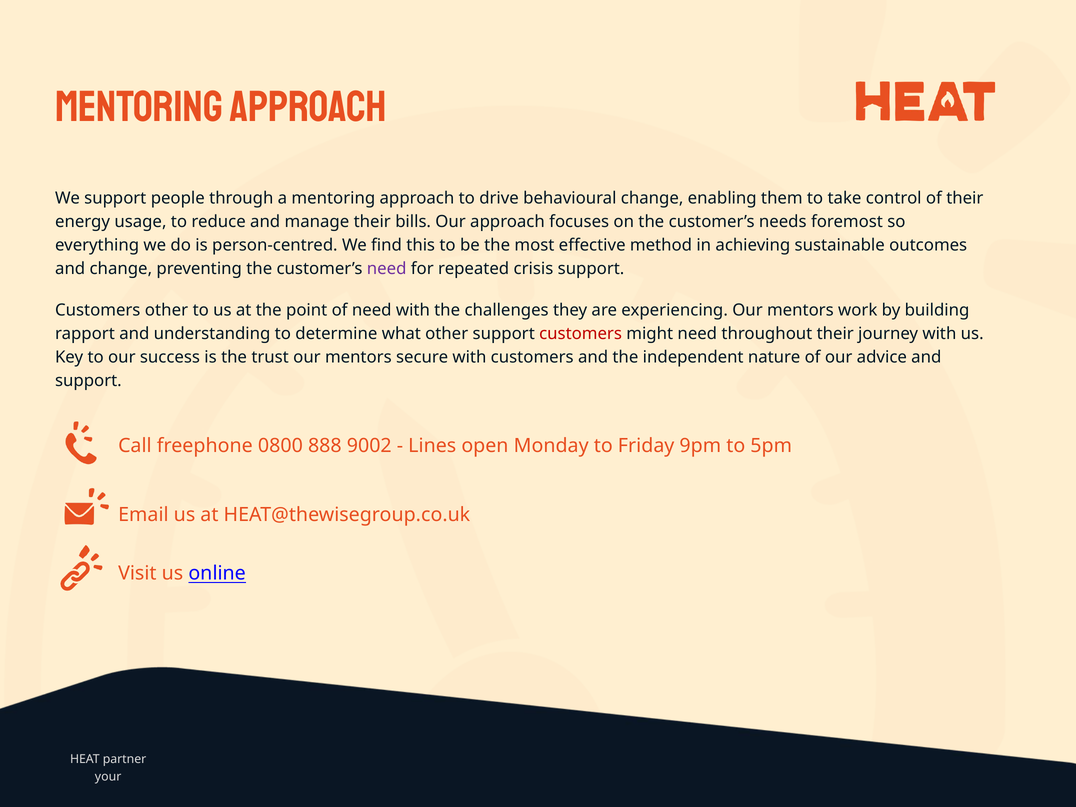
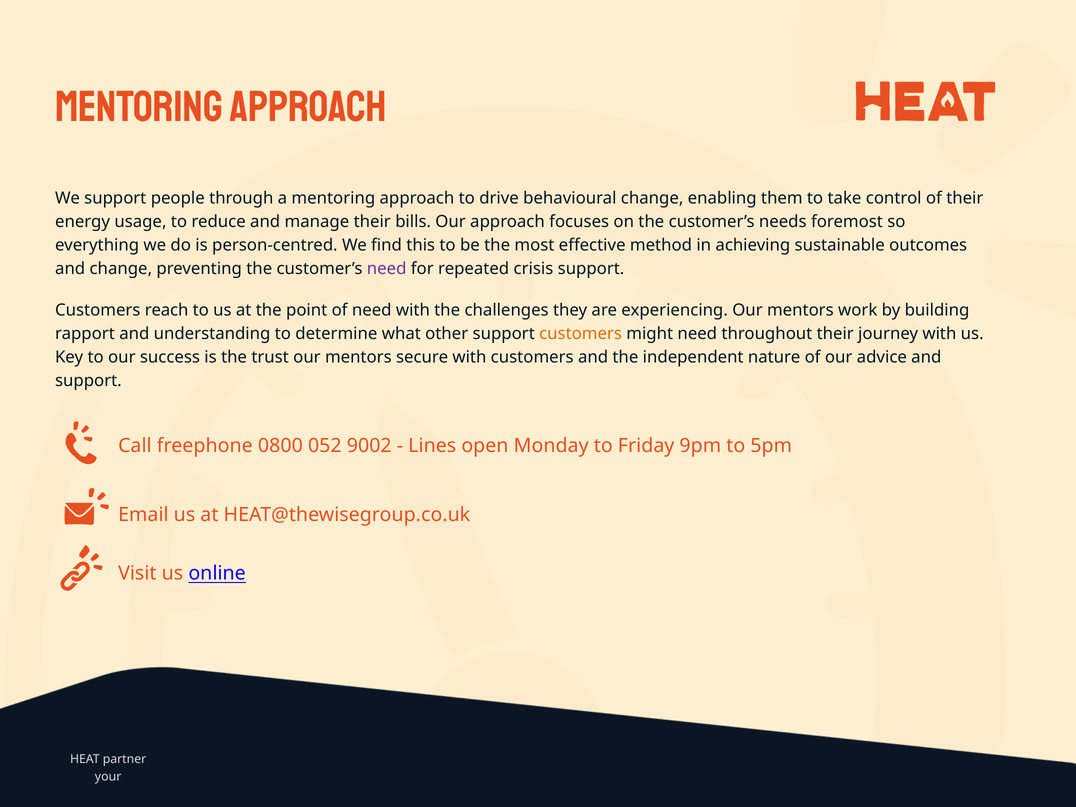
Customers other: other -> reach (167, 310)
customers colour: red -> orange (581, 334)
888: 888 -> 052 (325, 446)
